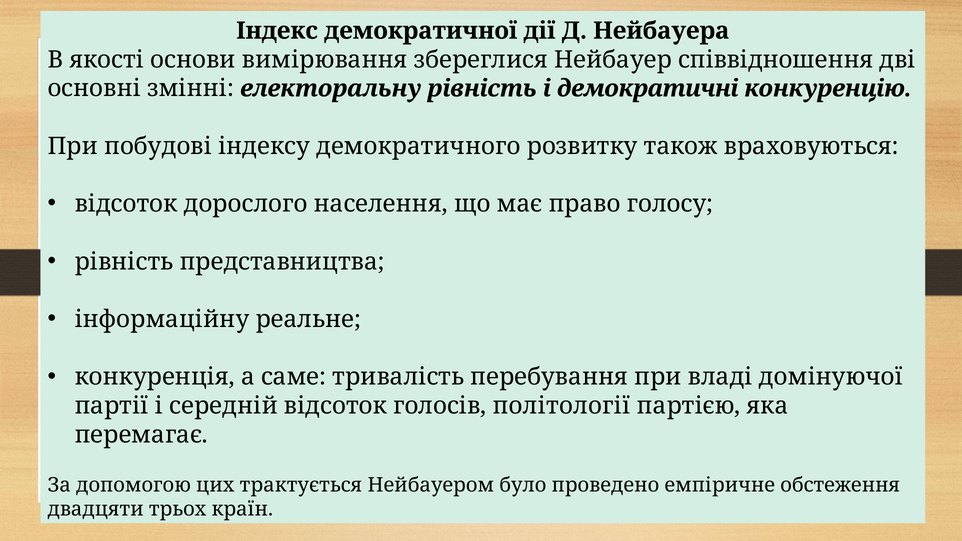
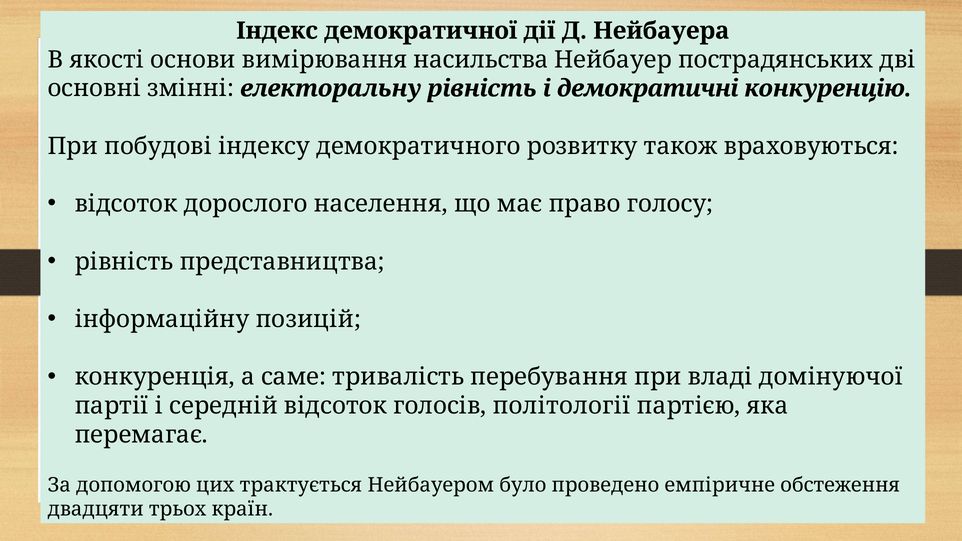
збереглися: збереглися -> насильства (481, 60)
співвідношення: співвідношення -> пострадянських (776, 60)
реальне: реальне -> позицій (308, 319)
